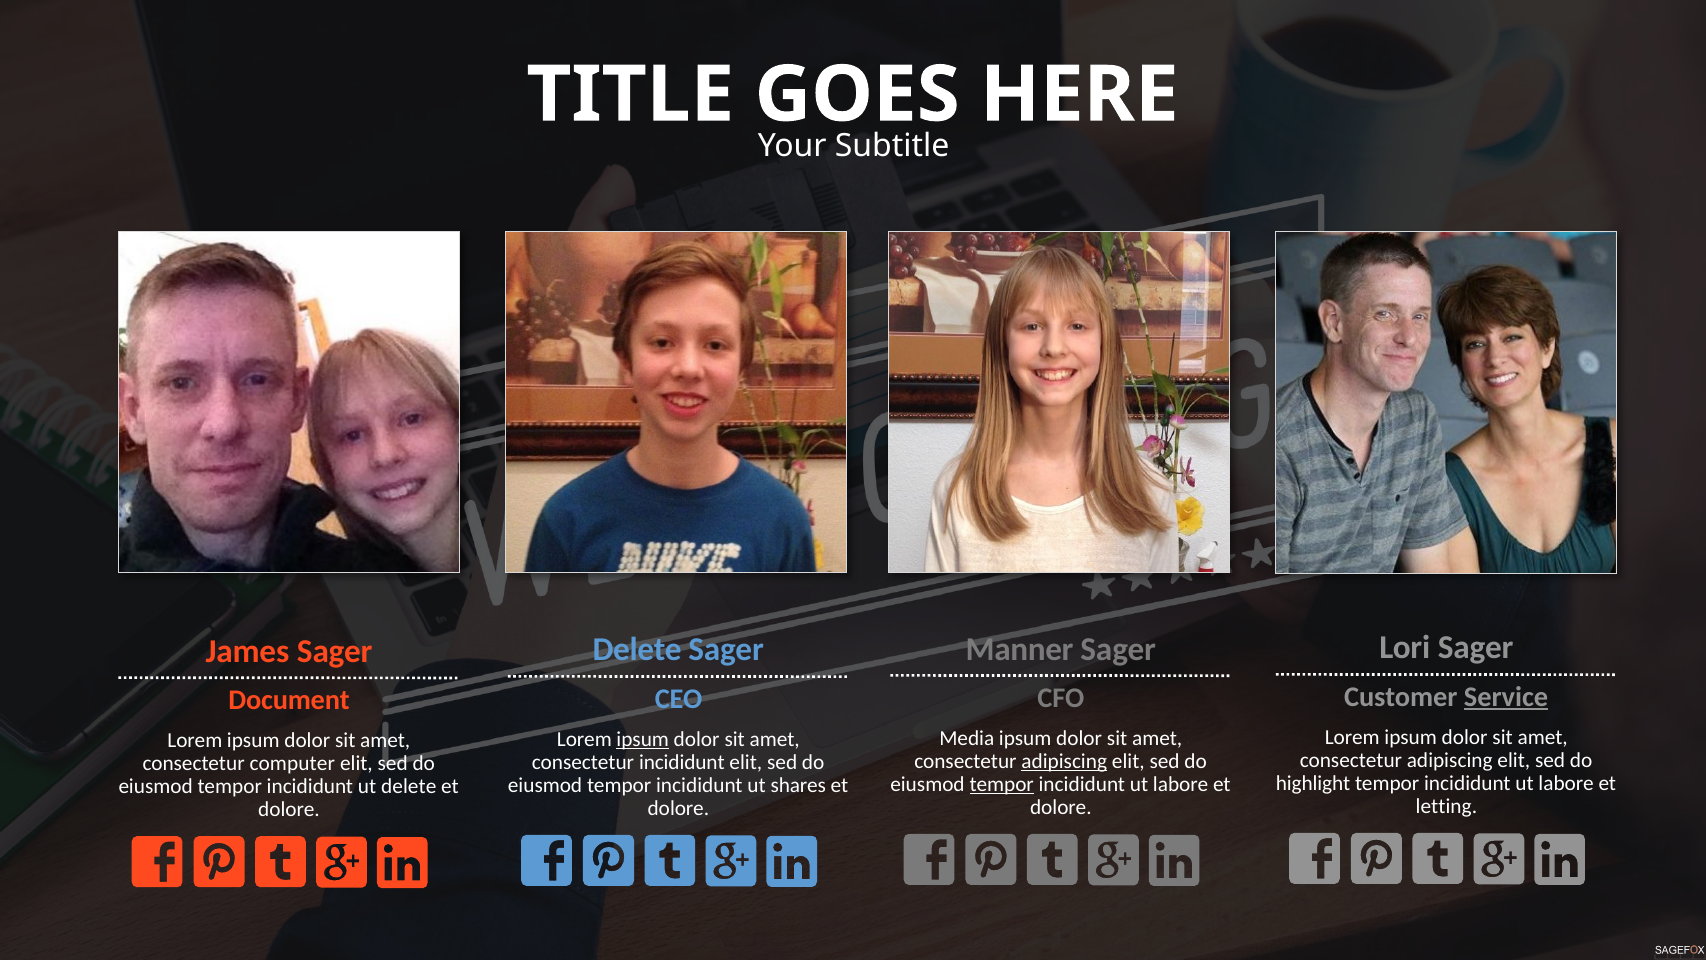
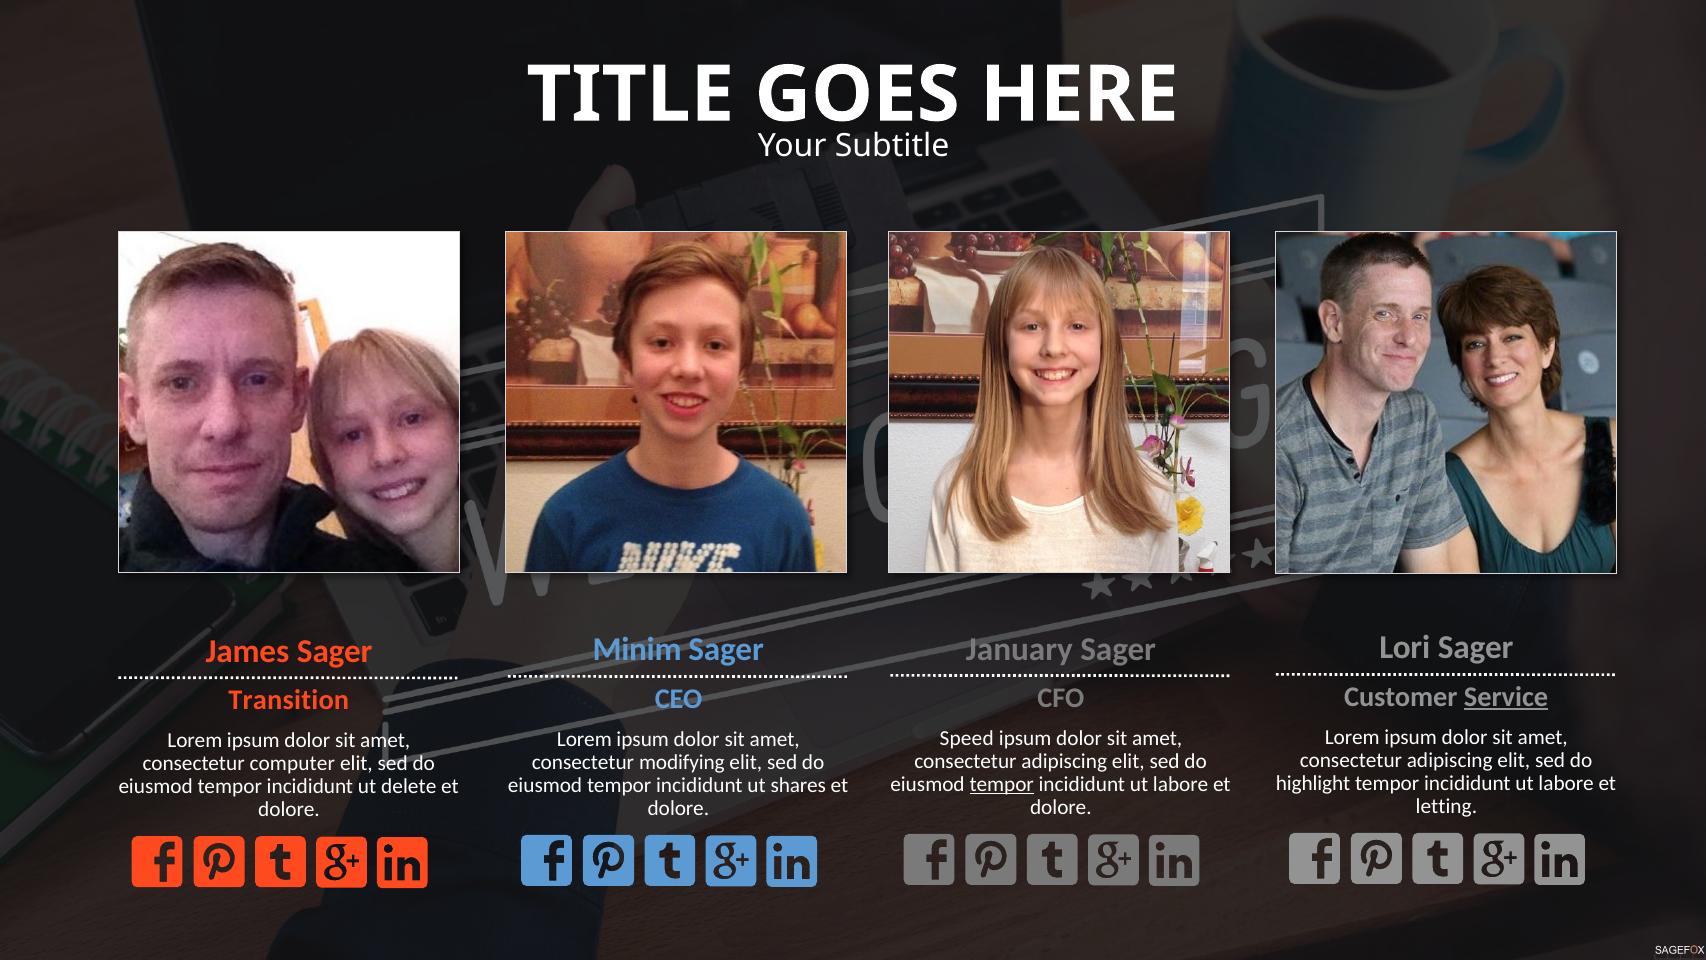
Manner: Manner -> January (1019, 649)
Delete: Delete -> Minim (637, 650)
Document: Document -> Transition (289, 700)
Media: Media -> Speed (967, 738)
ipsum underline: present -> none (643, 739)
adipiscing underline: present -> none (1064, 761)
consectetur incididunt: incididunt -> modifying (682, 762)
